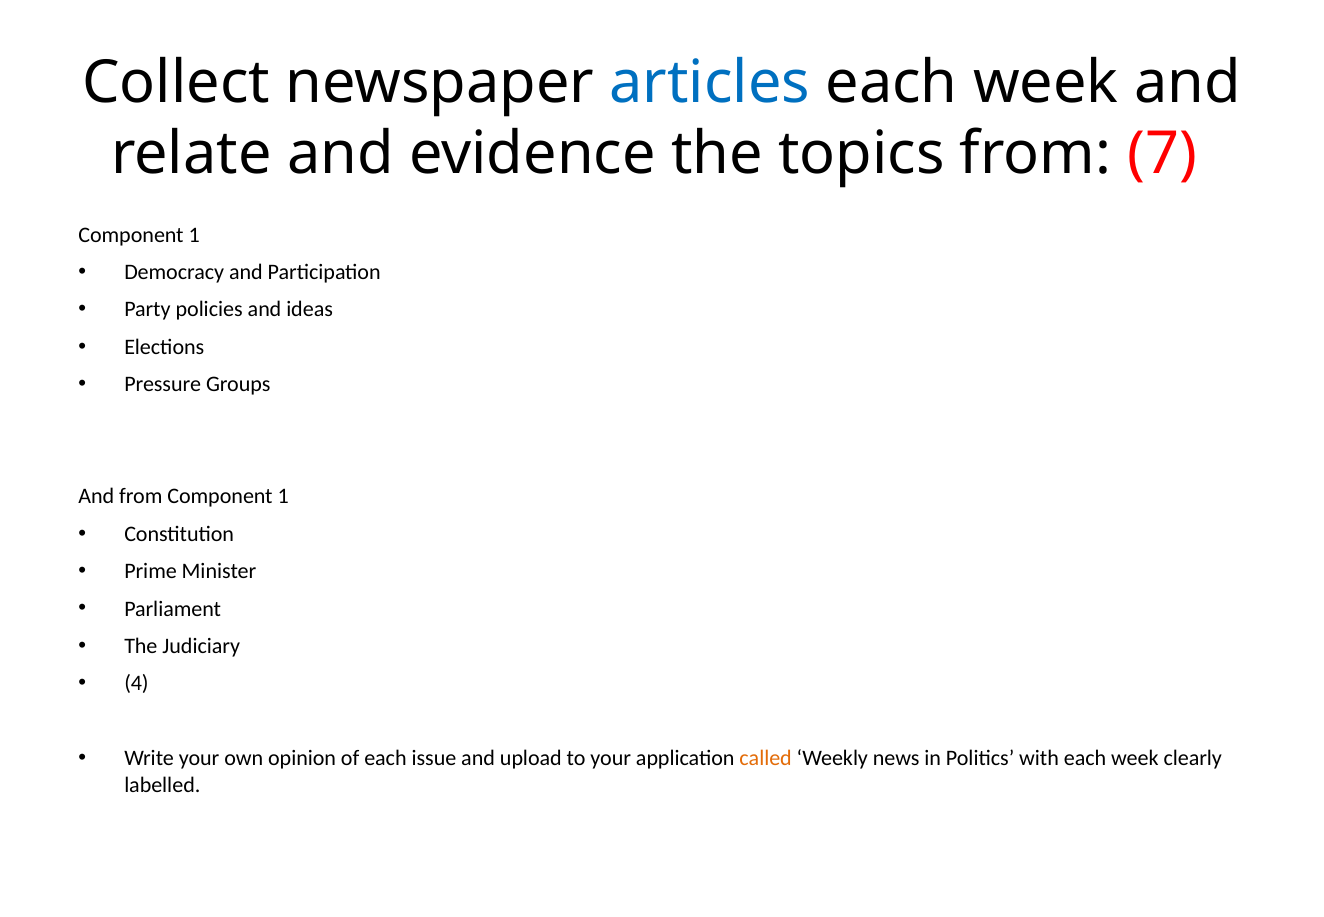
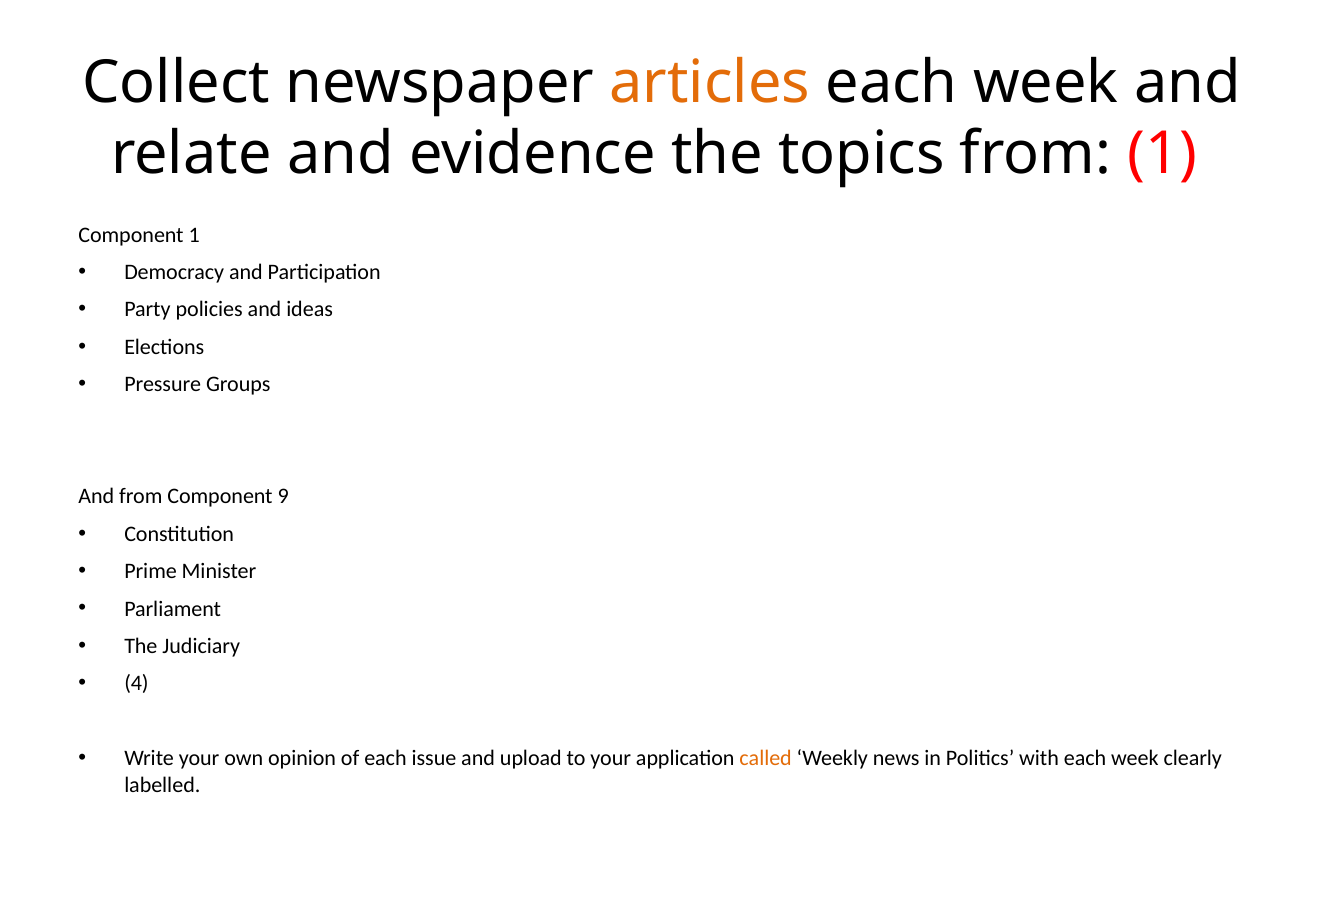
articles colour: blue -> orange (710, 83)
from 7: 7 -> 1 (1162, 154)
from Component 1: 1 -> 9 (283, 496)
